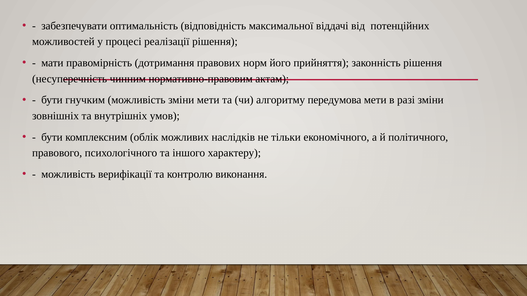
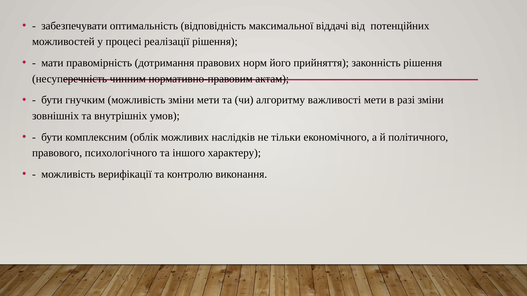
передумова: передумова -> важливості (334, 100)
